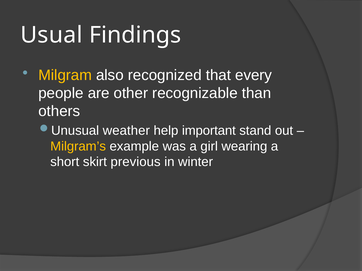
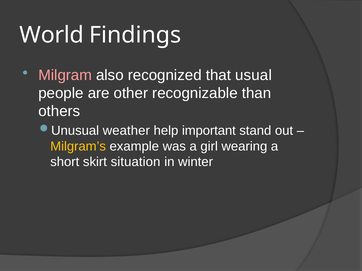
Usual: Usual -> World (52, 35)
Milgram colour: yellow -> pink (65, 75)
every: every -> usual (254, 75)
previous: previous -> situation (136, 162)
